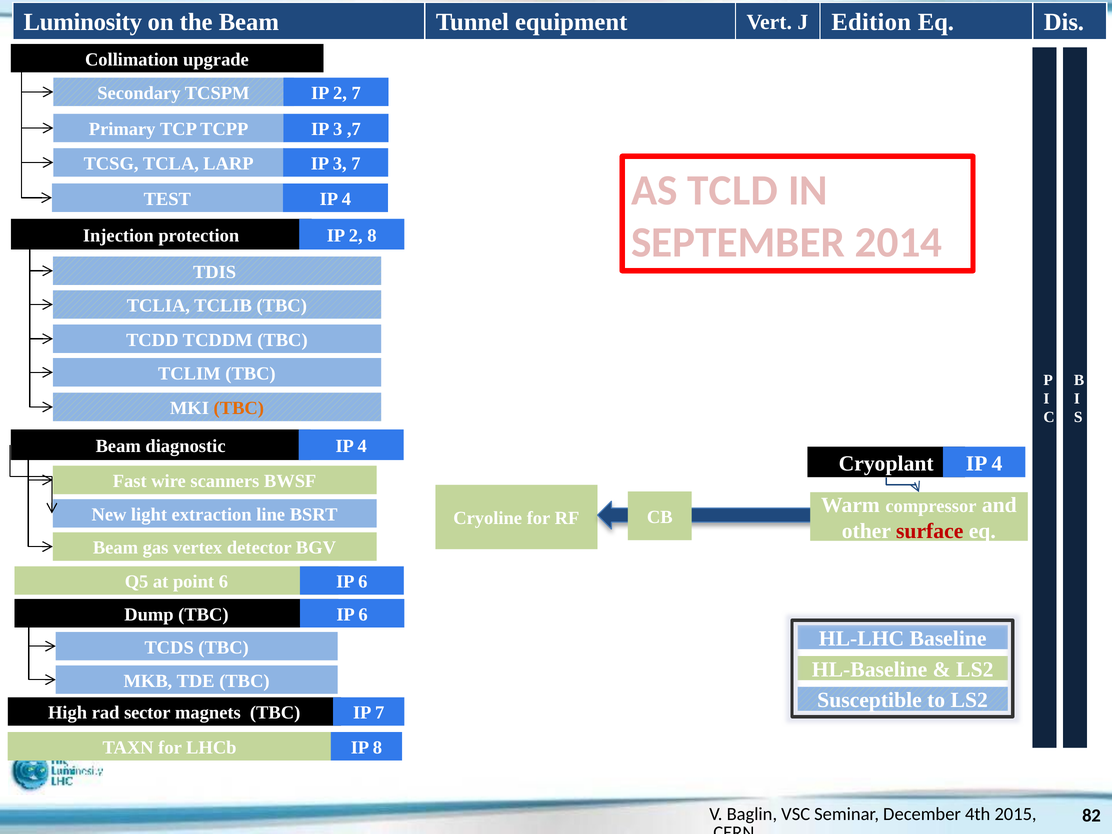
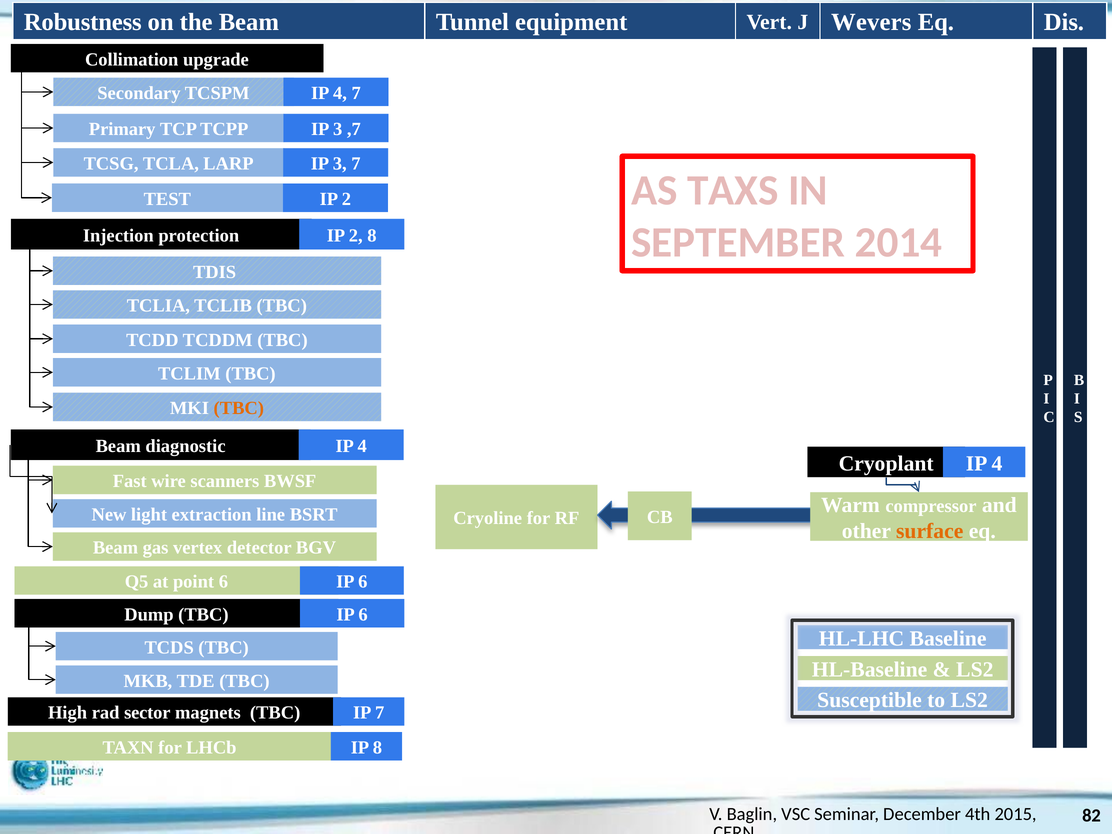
Luminosity: Luminosity -> Robustness (83, 22)
Edition: Edition -> Wevers (871, 22)
2: 2 -> 4 (340, 93)
TCLD: TCLD -> TAXS (733, 191)
4: 4 -> 2 (346, 199)
surface colour: red -> orange (930, 531)
